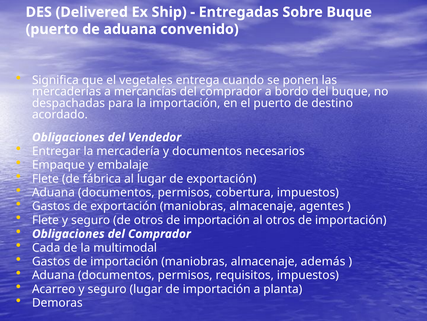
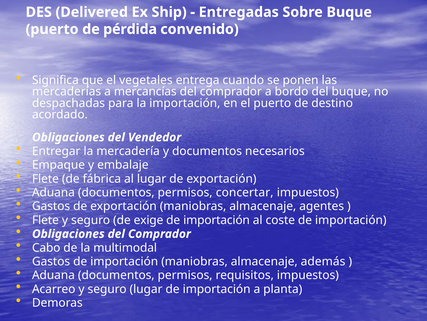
de aduana: aduana -> pérdida (130, 29)
cobertura: cobertura -> concertar (245, 192)
de otros: otros -> exige (149, 220)
al otros: otros -> coste (280, 220)
Cada: Cada -> Cabo (46, 247)
